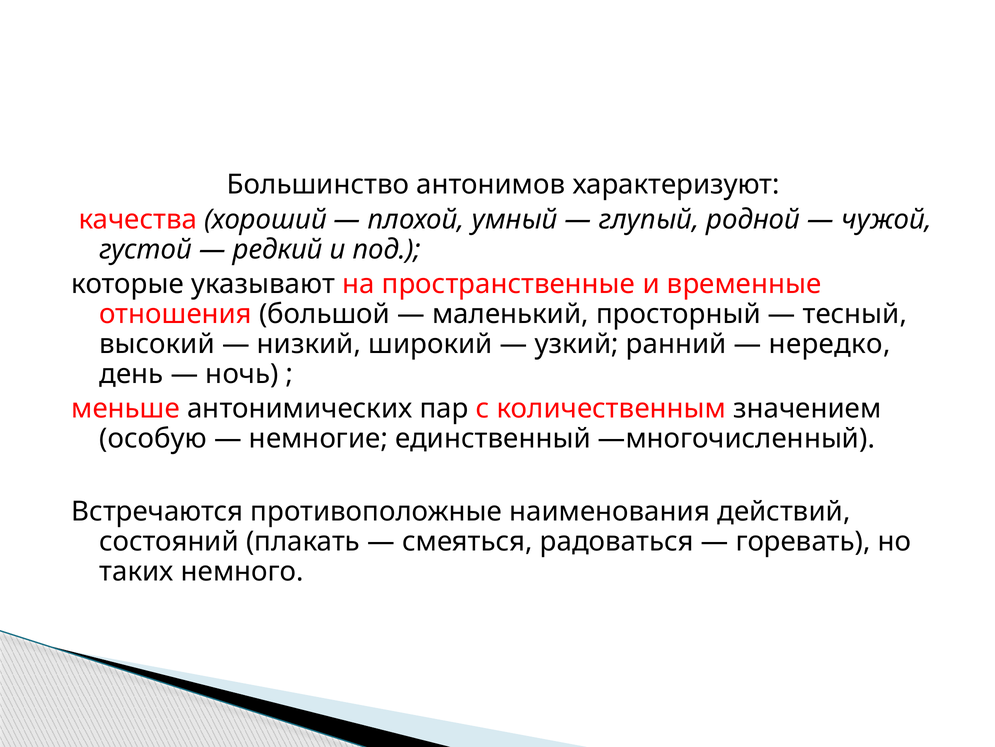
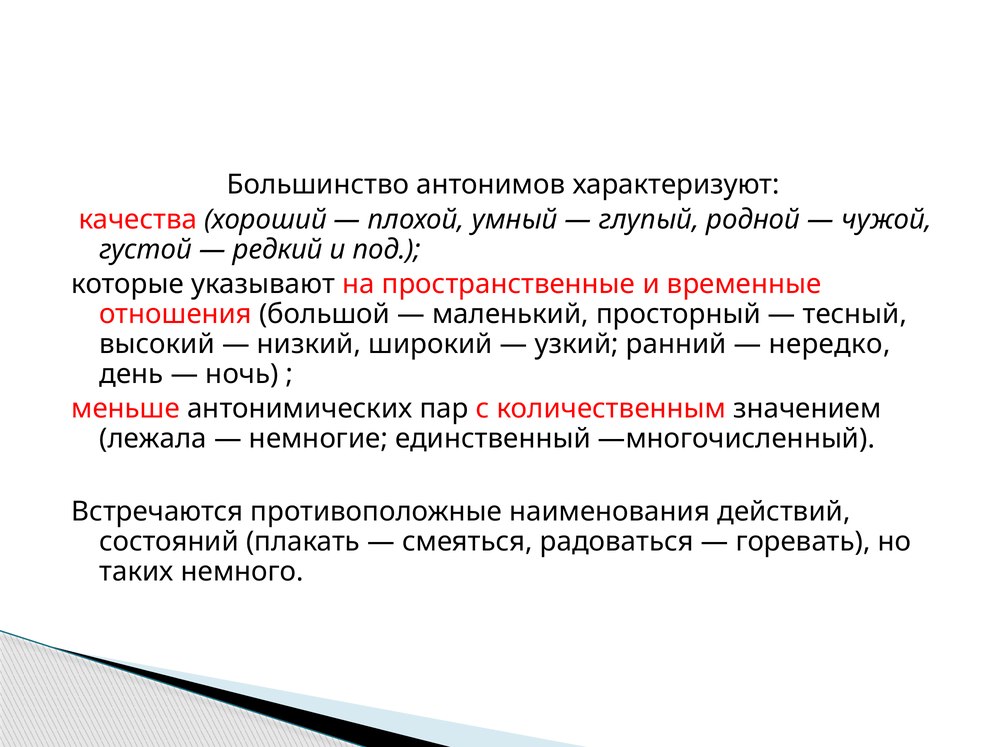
особую: особую -> лежала (153, 438)
